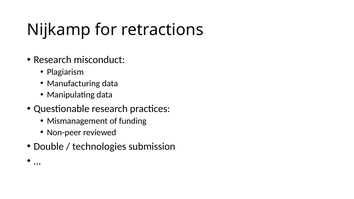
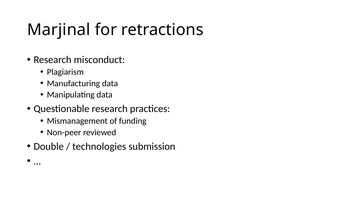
Nijkamp: Nijkamp -> Marjinal (59, 30)
